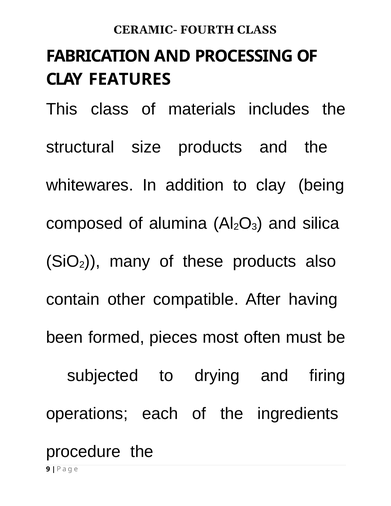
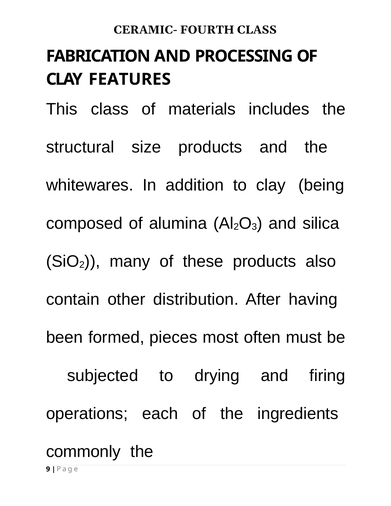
compatible: compatible -> distribution (196, 299)
procedure: procedure -> commonly (83, 452)
